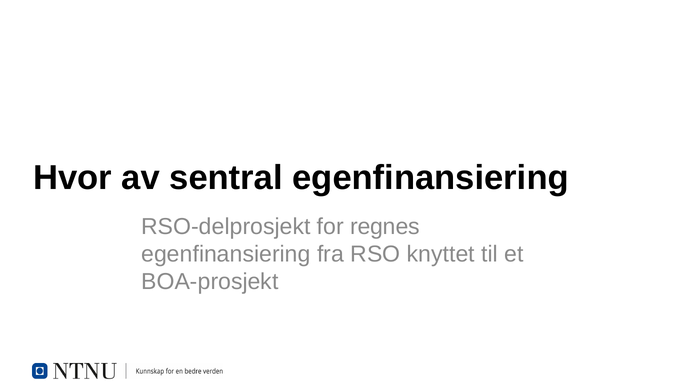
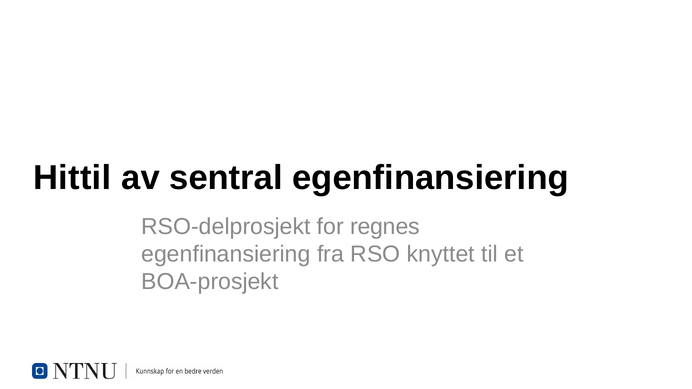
Hvor: Hvor -> Hittil (72, 178)
